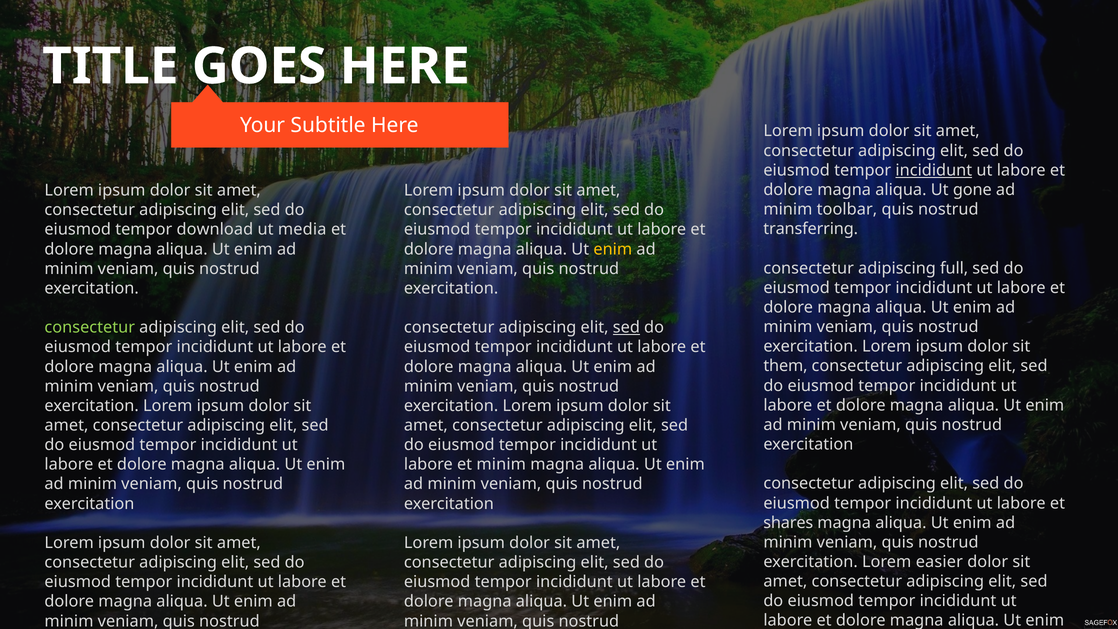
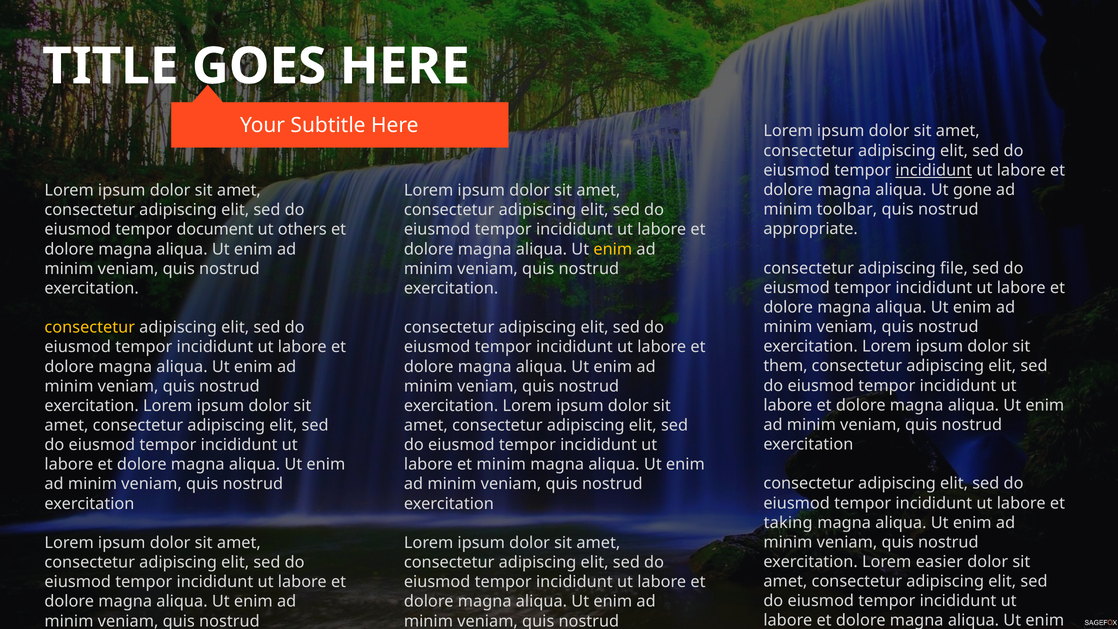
transferring: transferring -> appropriate (811, 229)
download: download -> document (215, 230)
media: media -> others (302, 230)
full: full -> file (954, 268)
consectetur colour: light green -> yellow (90, 327)
sed underline: present -> none (626, 327)
shares: shares -> taking (788, 523)
